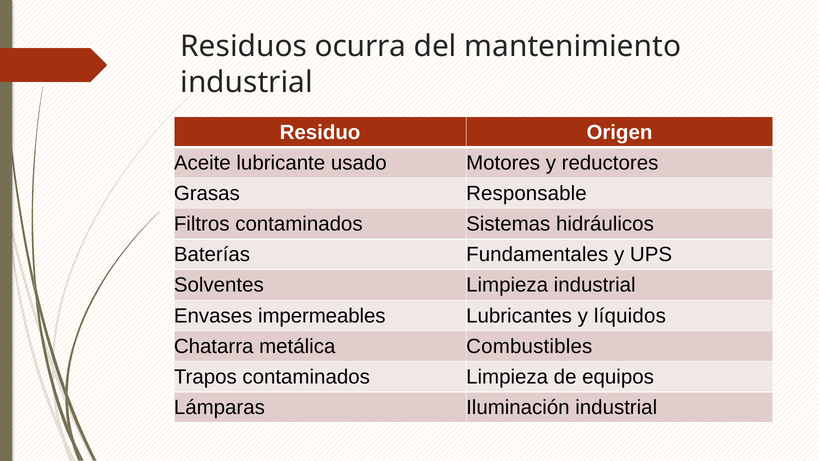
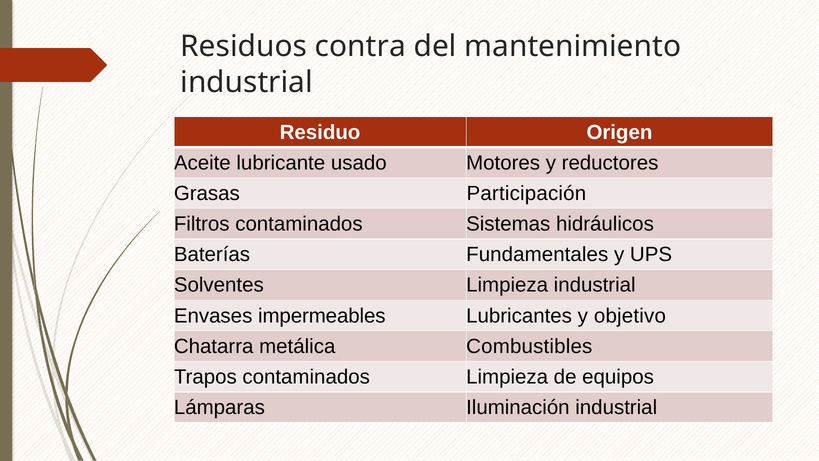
ocurra: ocurra -> contra (360, 46)
Responsable: Responsable -> Participación (526, 193)
líquidos: líquidos -> objetivo (630, 316)
